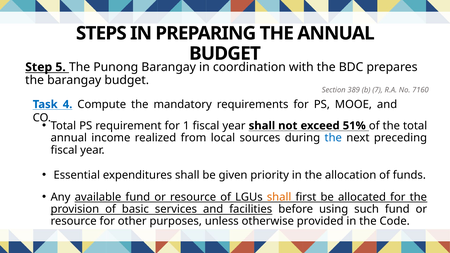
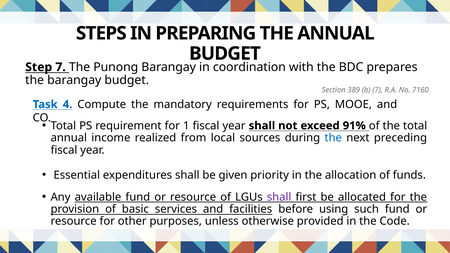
Step 5: 5 -> 7 (61, 67)
51%: 51% -> 91% (354, 126)
shall colour: orange -> purple (279, 197)
